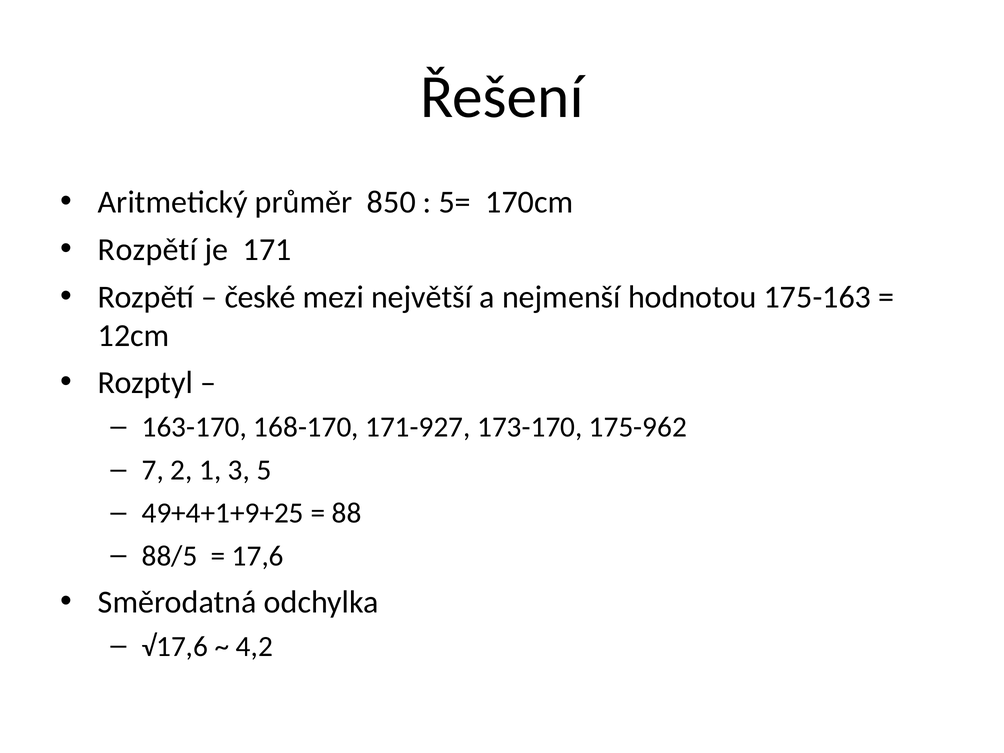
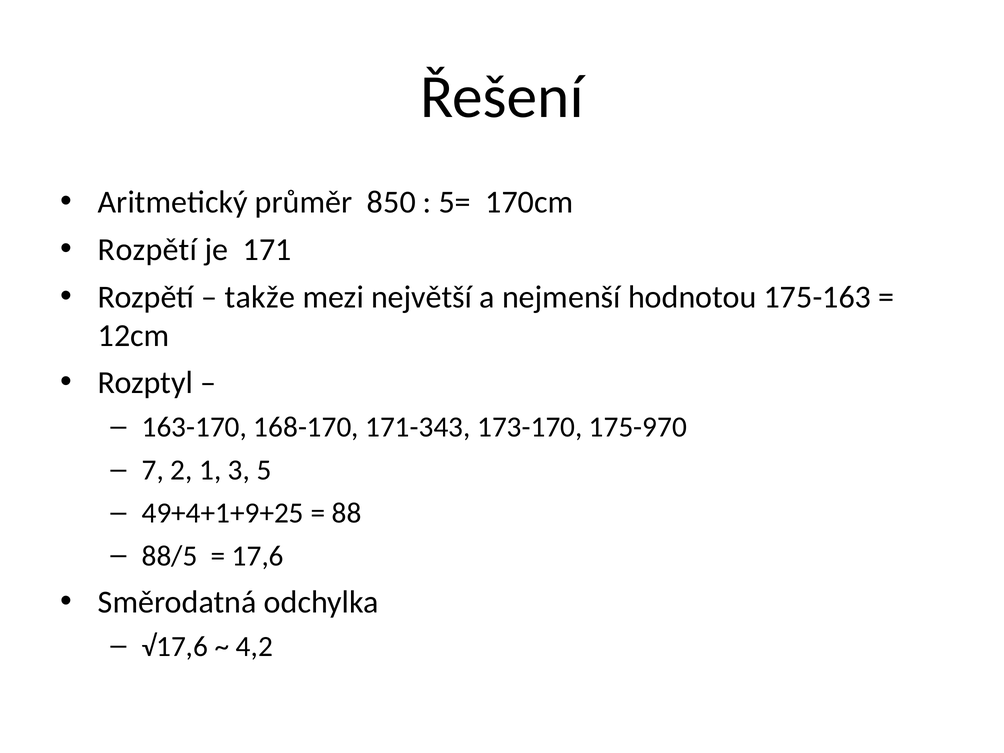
české: české -> takže (260, 297)
171-927: 171-927 -> 171-343 (418, 427)
175-962: 175-962 -> 175-970 (638, 427)
